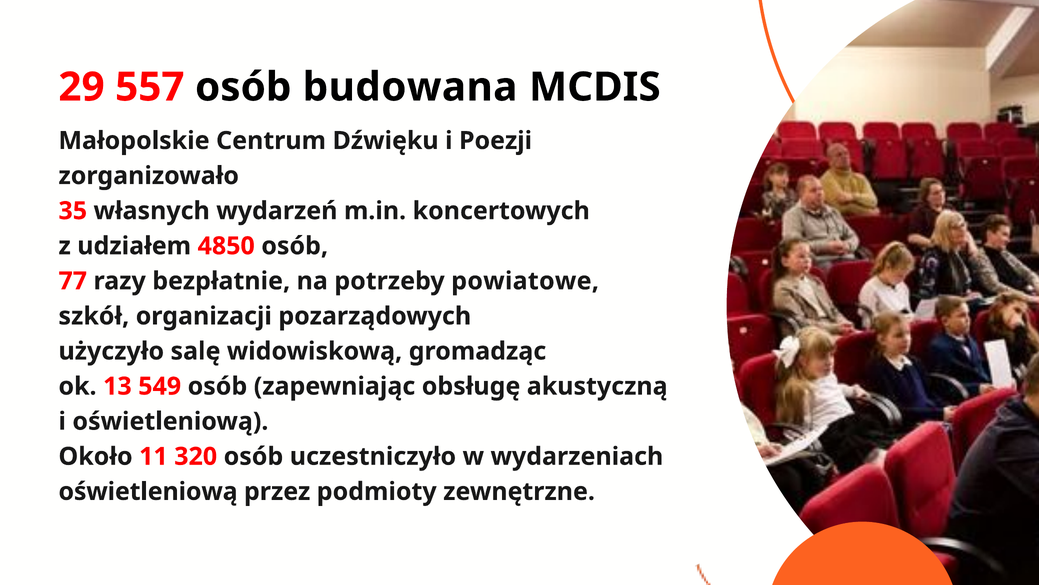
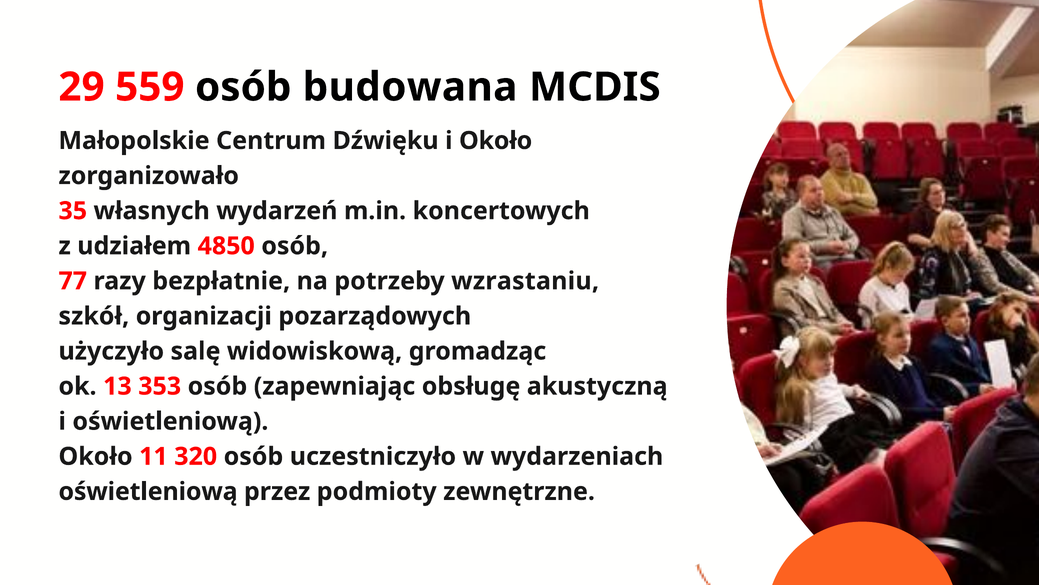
557: 557 -> 559 (150, 87)
i Poezji: Poezji -> Około (496, 141)
powiatowe: powiatowe -> wzrastaniu (525, 281)
549: 549 -> 353 (160, 386)
